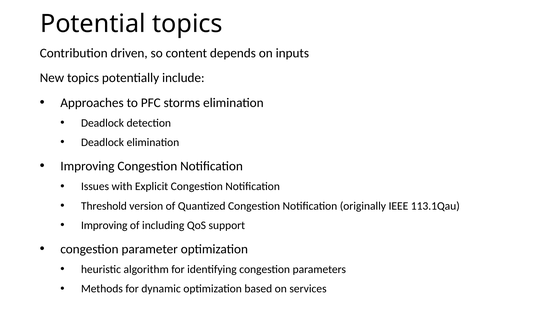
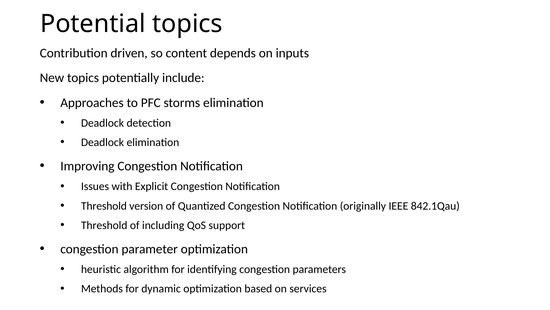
113.1Qau: 113.1Qau -> 842.1Qau (435, 205)
Improving: Improving -> Threshold (104, 225)
